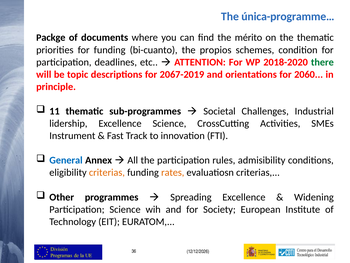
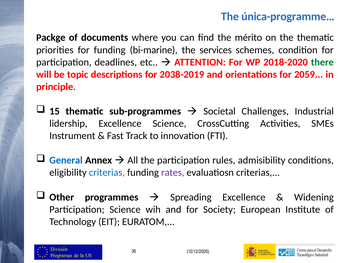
bi-cuanto: bi-cuanto -> bi-marine (154, 50)
propios: propios -> services (216, 50)
2067-2019: 2067-2019 -> 2038-2019 (182, 74)
2060: 2060 -> 2059 (309, 74)
11: 11 -> 15 (55, 111)
criterias colour: orange -> blue (107, 172)
rates colour: orange -> purple (173, 172)
